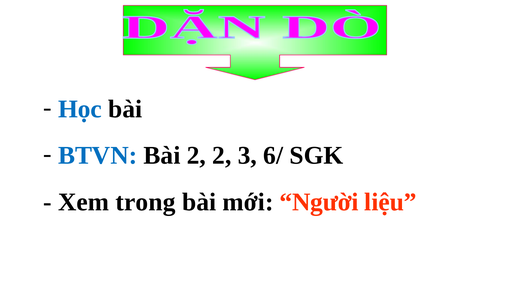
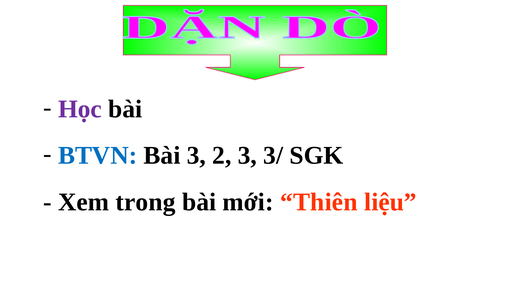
Học colour: blue -> purple (80, 109)
Bài 2: 2 -> 3 (196, 155)
6/: 6/ -> 3/ (273, 155)
Người: Người -> Thiên (319, 202)
